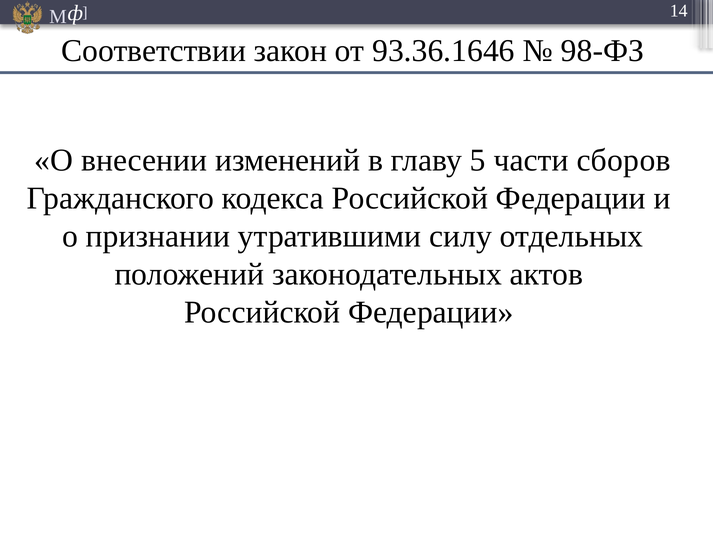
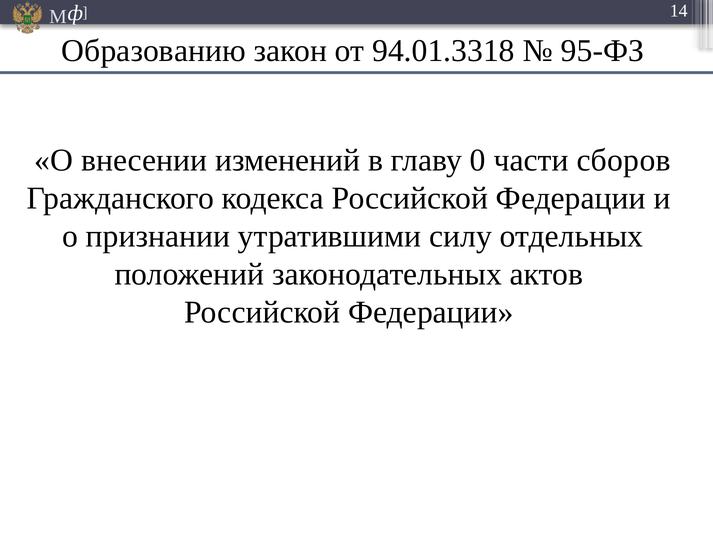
Соответствии: Соответствии -> Образованию (154, 51)
93.36.1646: 93.36.1646 -> 94.01.3318 (443, 51)
98-ФЗ: 98-ФЗ -> 95-ФЗ (602, 51)
5: 5 -> 0 (478, 160)
